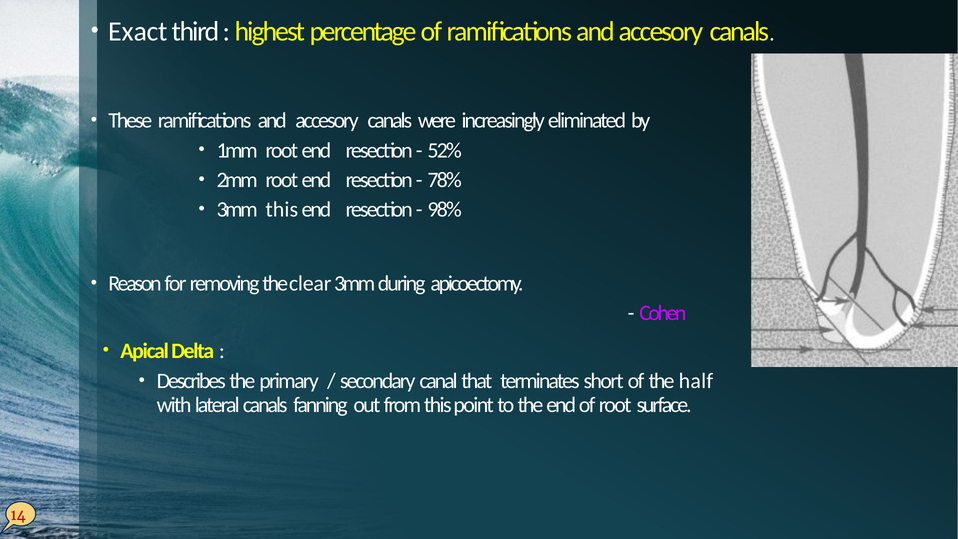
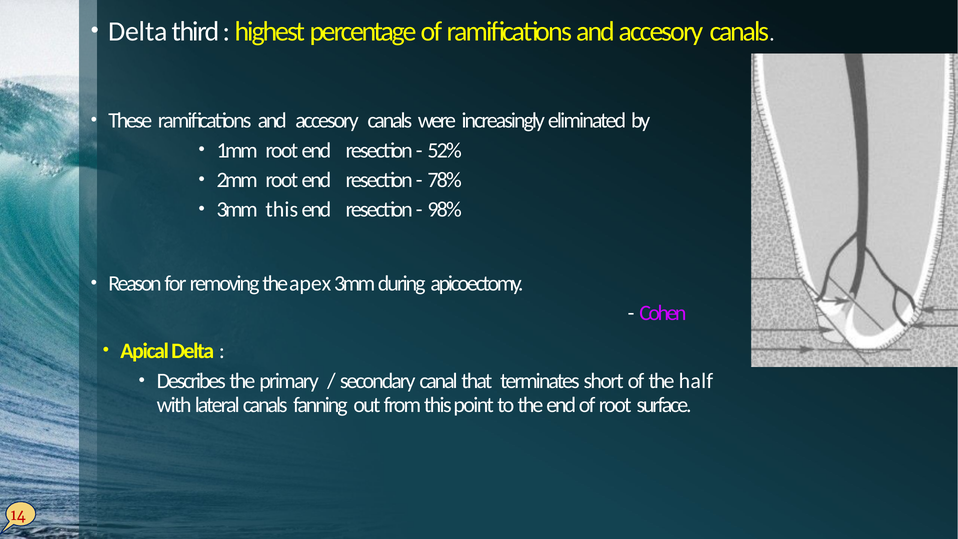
Exact: Exact -> Delta (138, 32)
clear: clear -> apex (310, 283)
